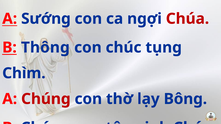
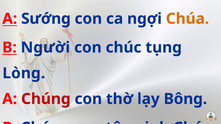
Chúa colour: red -> orange (187, 19)
Thông: Thông -> Người (45, 48)
Chìm: Chìm -> Lòng (24, 73)
